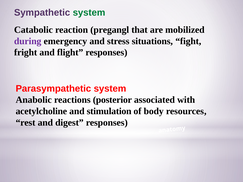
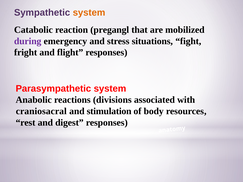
system colour: green -> orange (89, 13)
posterior: posterior -> divisions (112, 100)
acetylcholine: acetylcholine -> craniosacral (41, 111)
